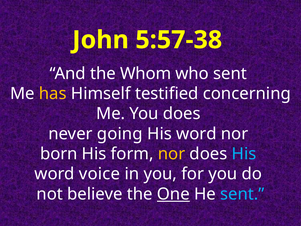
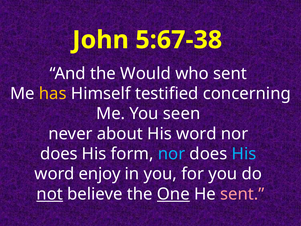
5:57-38: 5:57-38 -> 5:67-38 (179, 40)
Whom: Whom -> Would (146, 73)
You does: does -> seen (182, 114)
going: going -> about (120, 134)
born: born -> does (59, 154)
nor colour: yellow -> light blue (171, 154)
voice: voice -> enjoy (100, 174)
not underline: none -> present (50, 194)
sent colour: light blue -> pink (242, 194)
